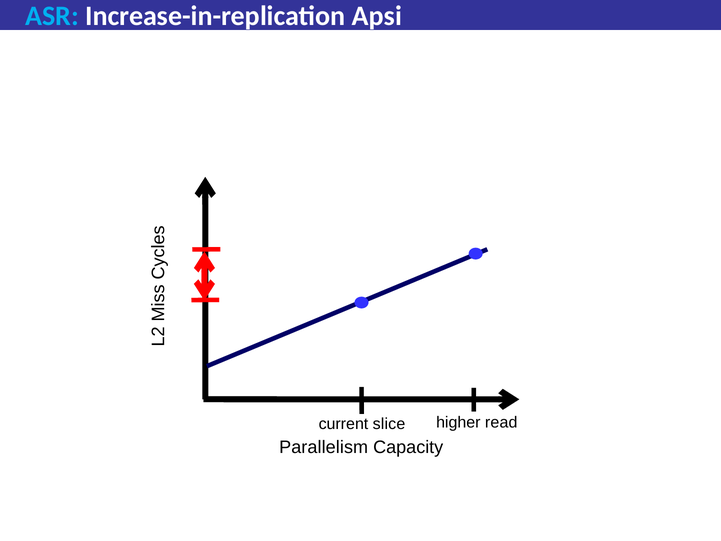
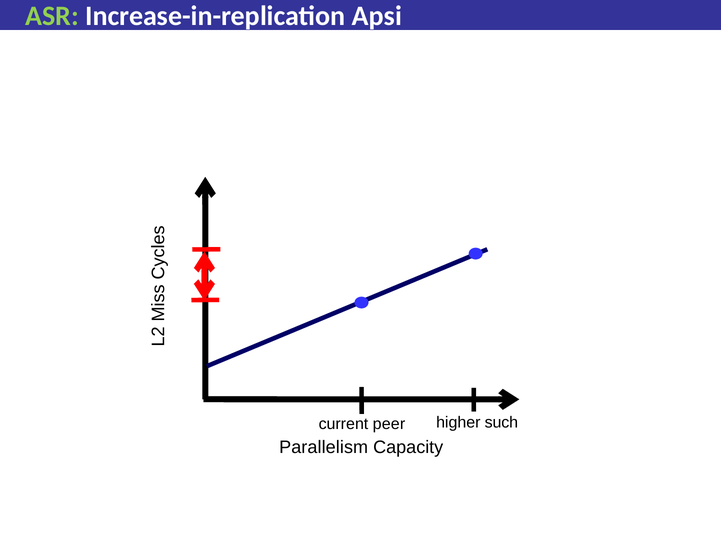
ASR colour: light blue -> light green (52, 16)
slice: slice -> peer (389, 424)
read: read -> such (501, 422)
